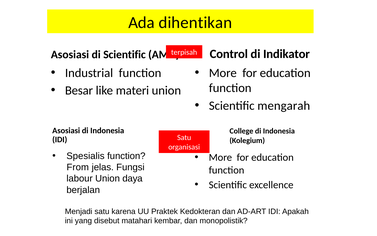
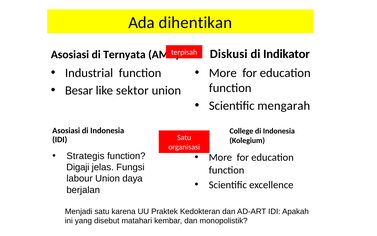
Control: Control -> Diskusi (229, 54)
di Scientific: Scientific -> Ternyata (124, 54)
materi: materi -> sektor (132, 90)
Spesialis: Spesialis -> Strategis (86, 156)
From: From -> Digaji (78, 167)
